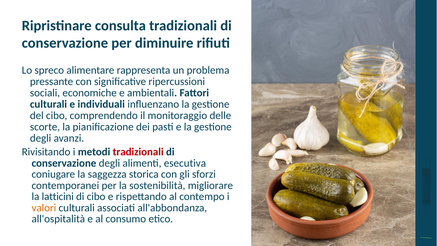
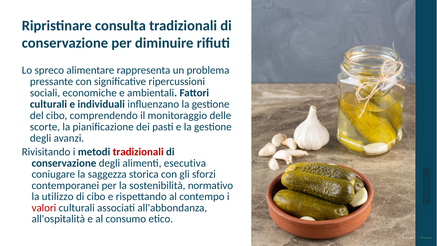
migliorare: migliorare -> normativo (210, 185)
latticini: latticini -> utilizzo (58, 196)
valori colour: orange -> red (44, 208)
